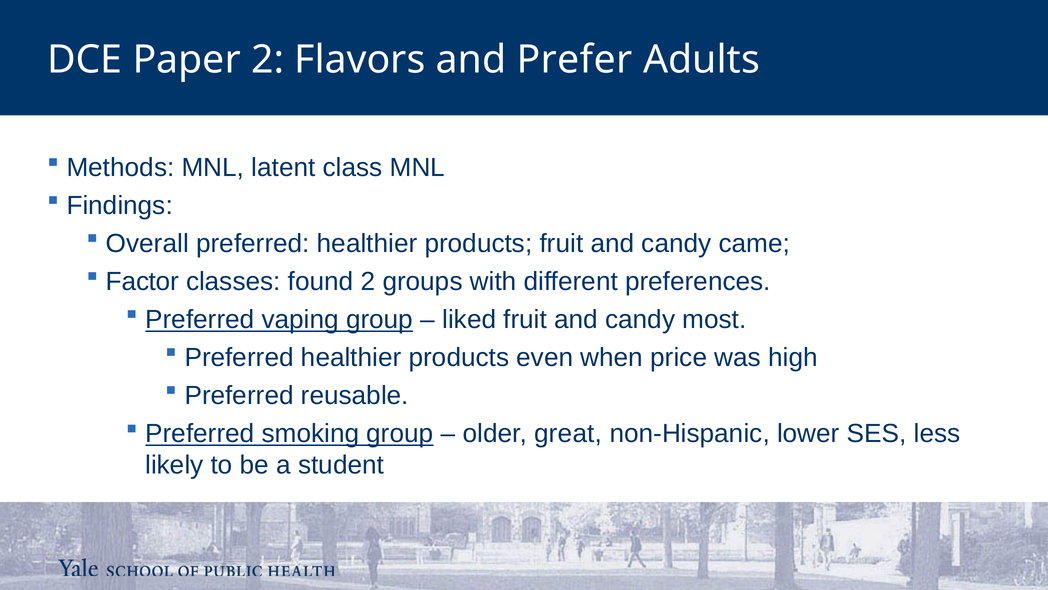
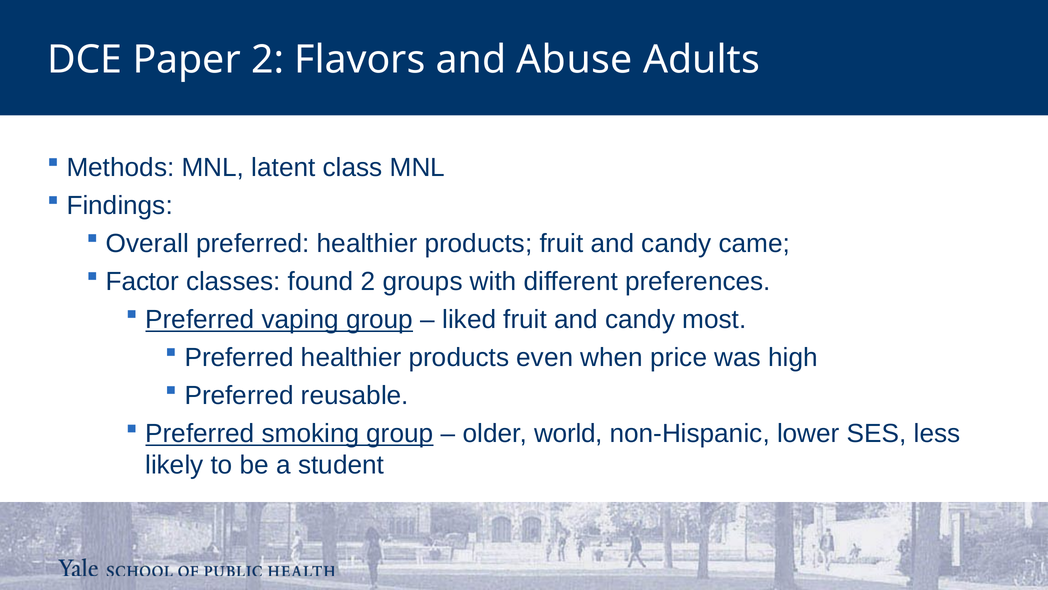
Prefer: Prefer -> Abuse (575, 60)
great: great -> world (568, 433)
